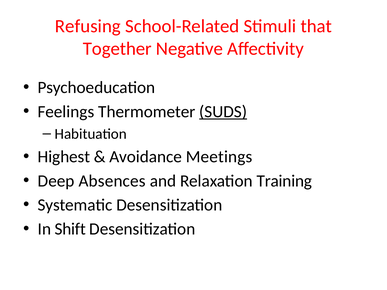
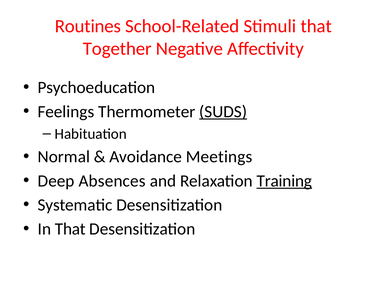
Refusing: Refusing -> Routines (88, 26)
Highest: Highest -> Normal (64, 157)
Training underline: none -> present (284, 181)
In Shift: Shift -> That (70, 229)
